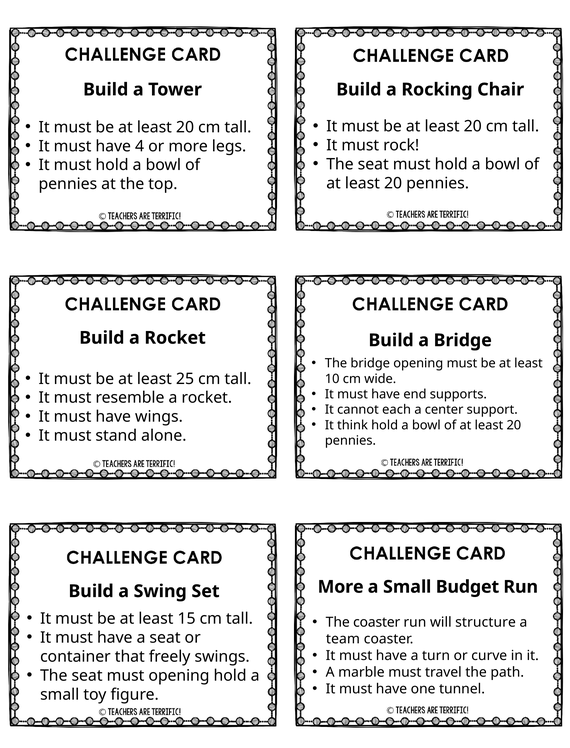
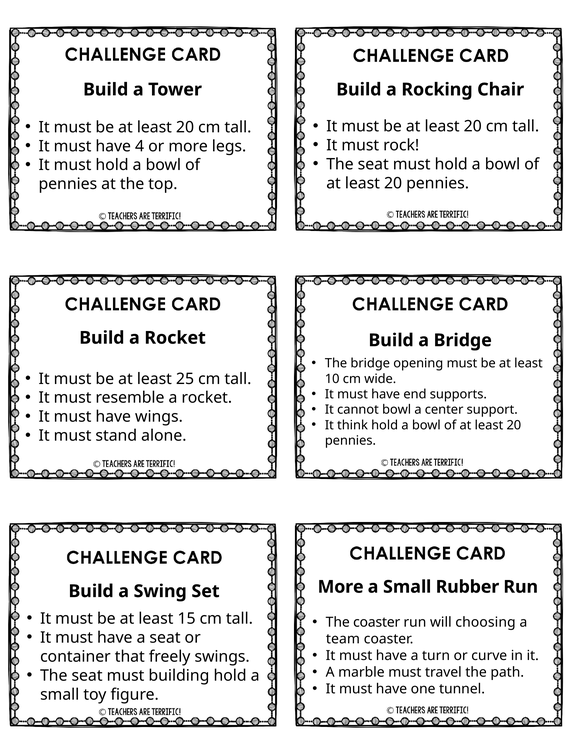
cannot each: each -> bowl (397, 410)
Budget: Budget -> Rubber (467, 587)
structure: structure -> choosing (486, 622)
must opening: opening -> building (179, 676)
